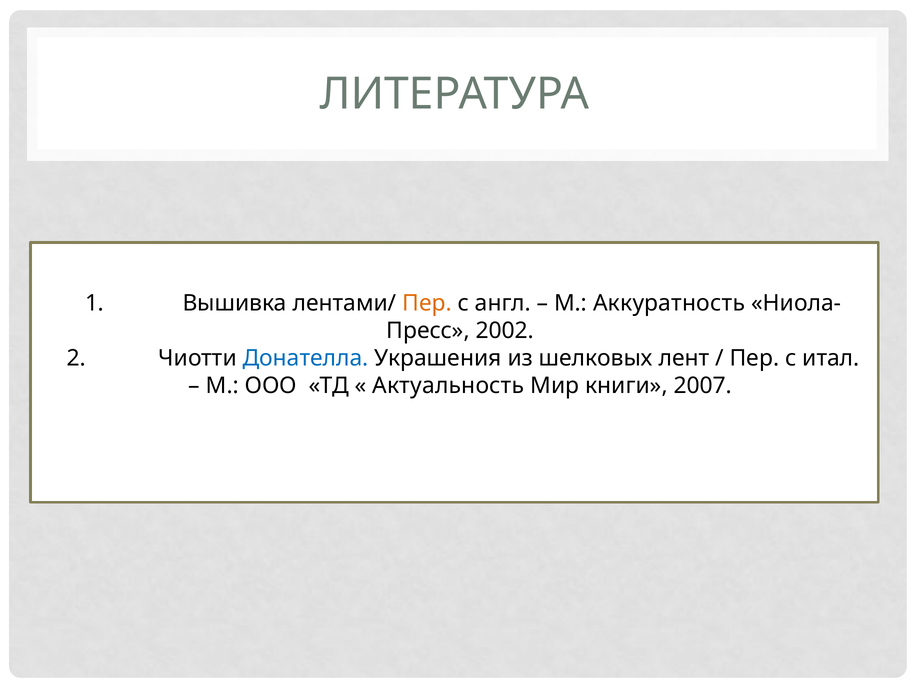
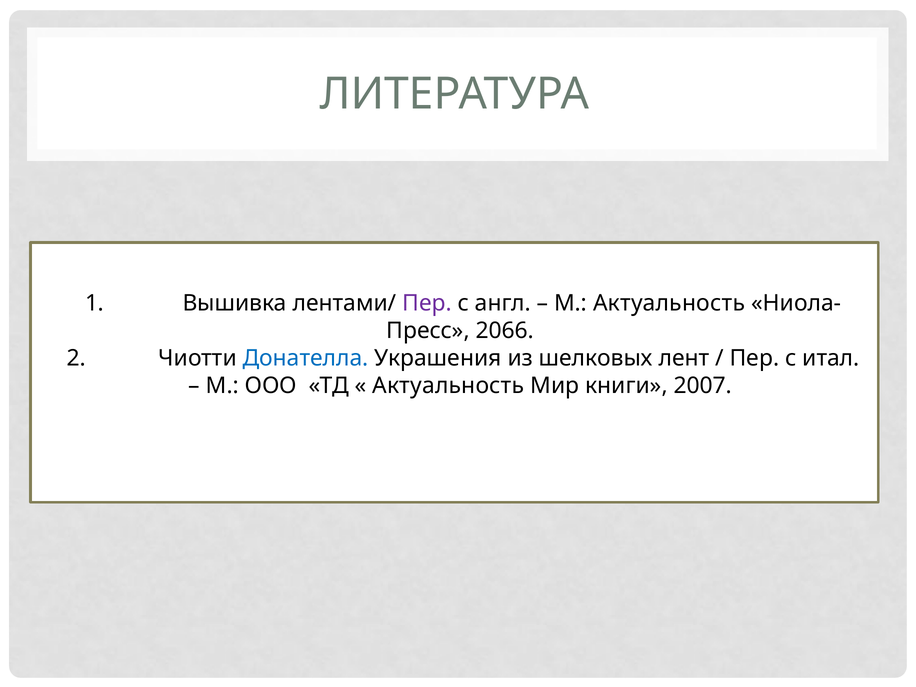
Пер colour: orange -> purple (427, 303)
М Аккуратность: Аккуратность -> Актуальность (669, 303)
2002: 2002 -> 2066 (505, 331)
